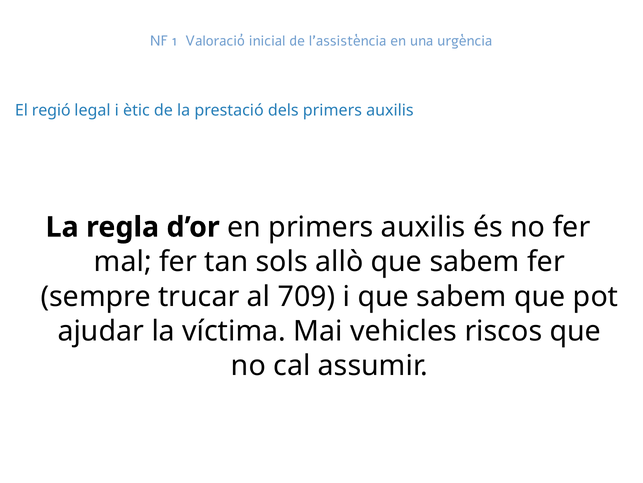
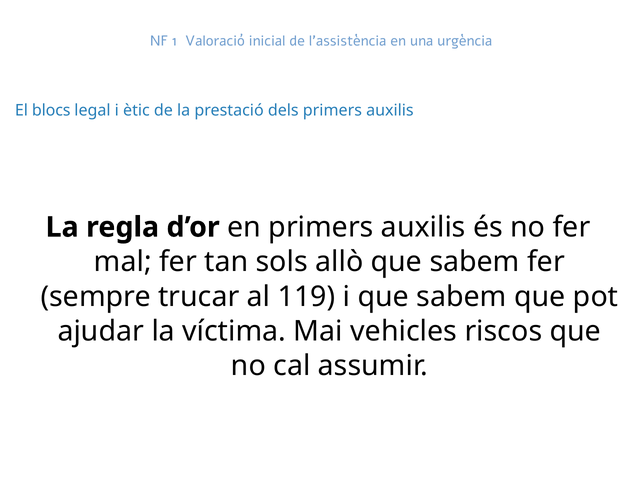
regió: regió -> blocs (51, 110)
709: 709 -> 119 (307, 296)
